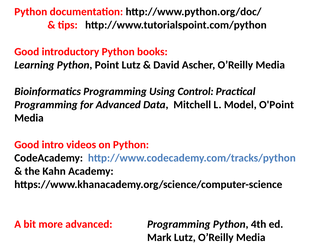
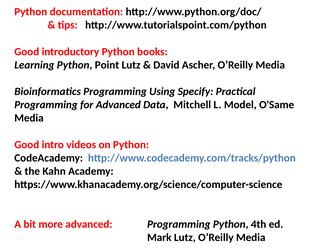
Control: Control -> Specify (195, 91)
O'Point: O'Point -> O'Same (277, 105)
